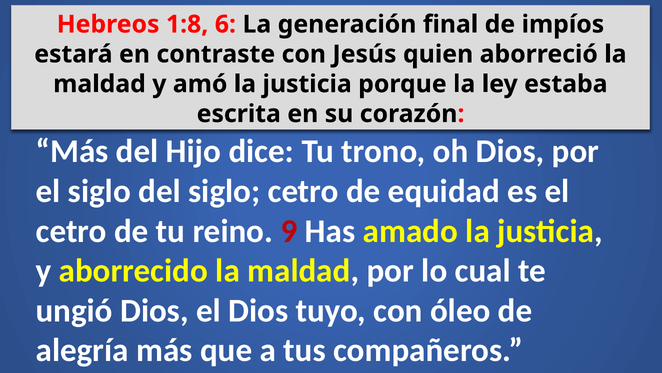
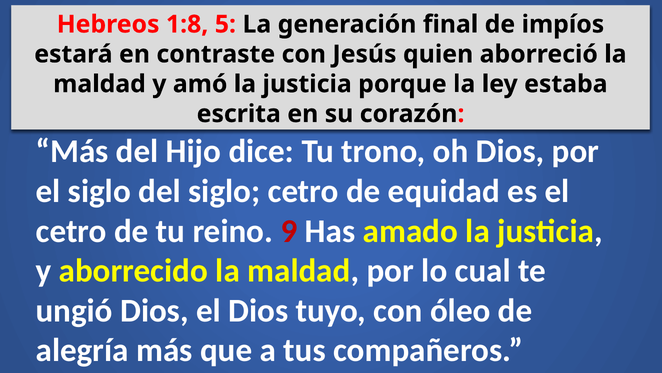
6: 6 -> 5 (225, 24)
